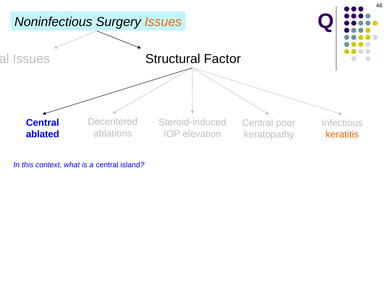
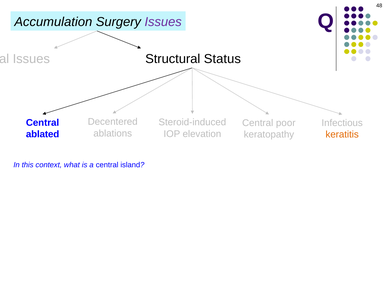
Noninfectious: Noninfectious -> Accumulation (53, 22)
Issues colour: orange -> purple (163, 22)
Factor: Factor -> Status (222, 59)
